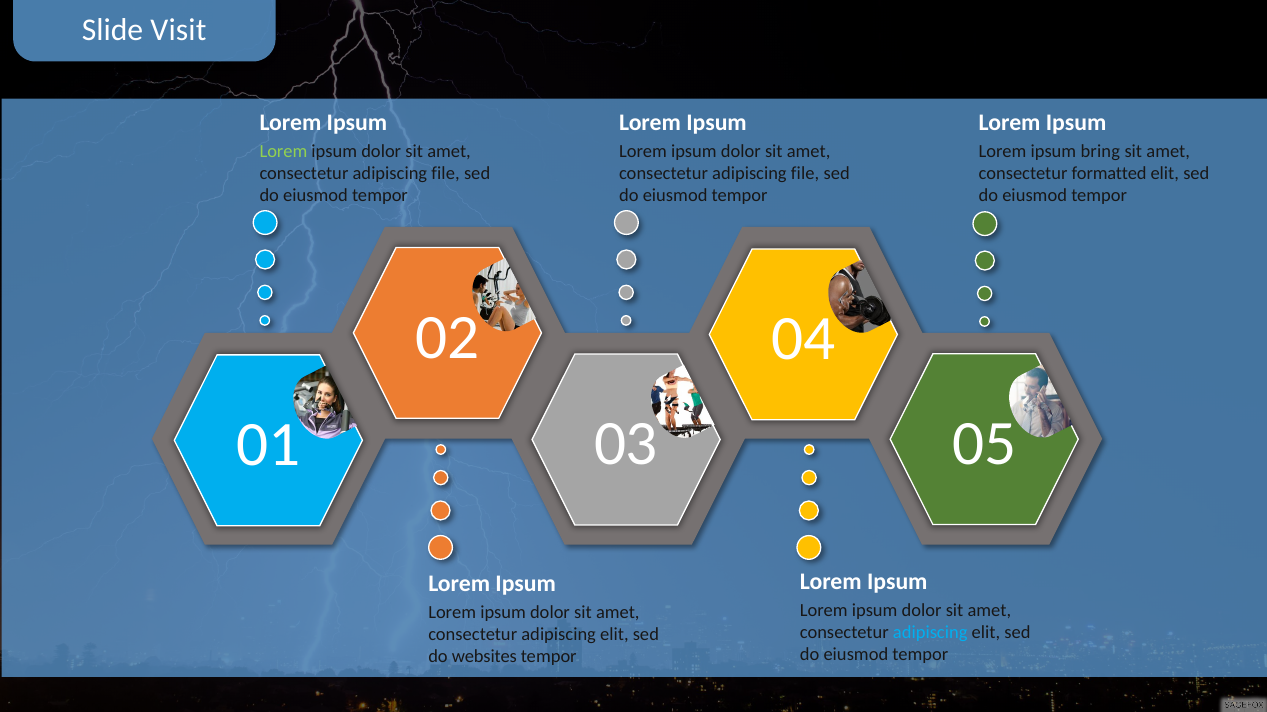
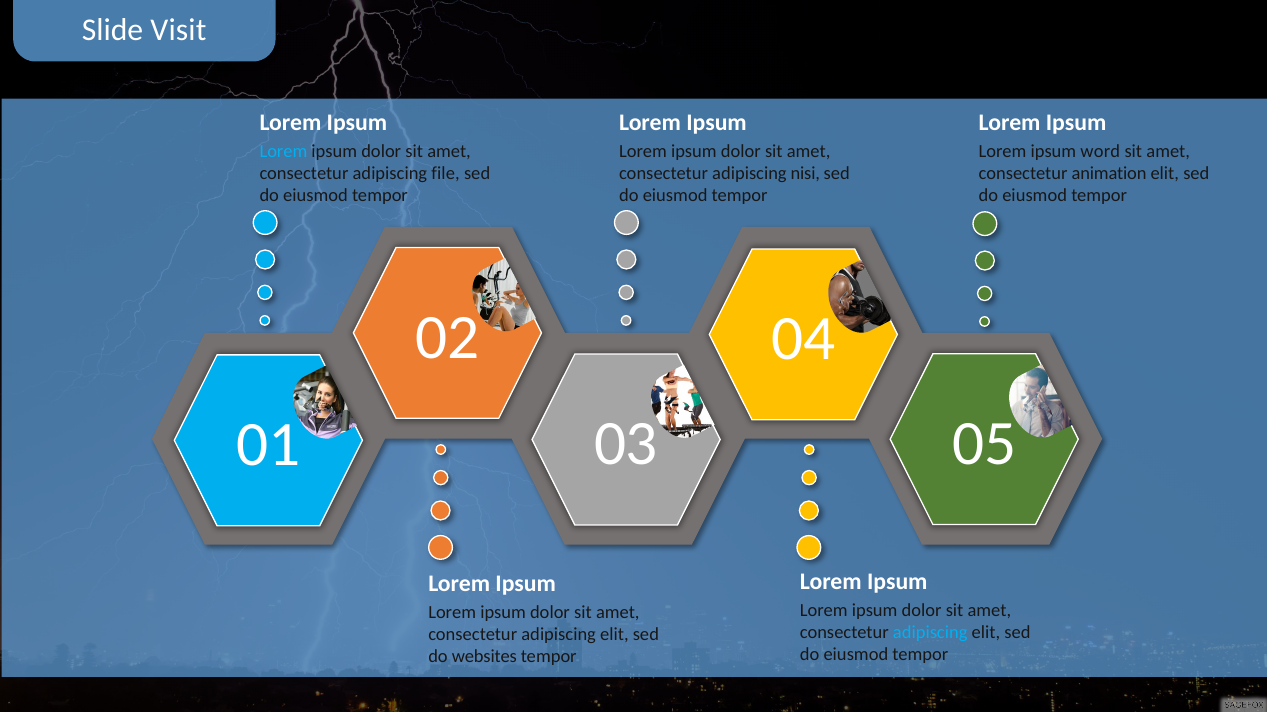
Lorem colour: light green -> light blue (283, 151)
bring: bring -> word (1100, 151)
file: file -> nisi (805, 173)
formatted: formatted -> animation (1109, 173)
